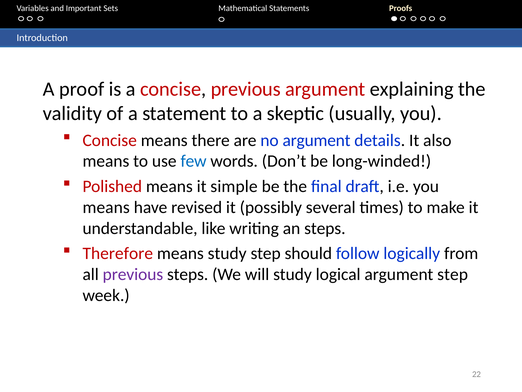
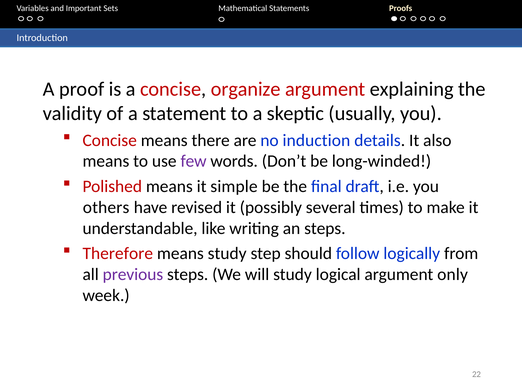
concise previous: previous -> organize (246, 89)
no argument: argument -> induction (316, 140)
few colour: blue -> purple (194, 161)
means: means -> others (106, 207)
argument step: step -> only (453, 274)
